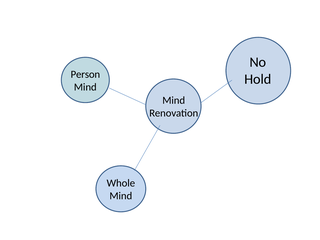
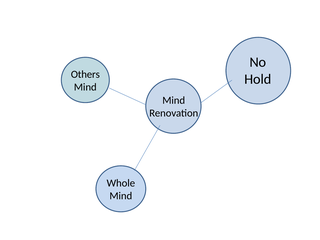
Person: Person -> Others (85, 74)
